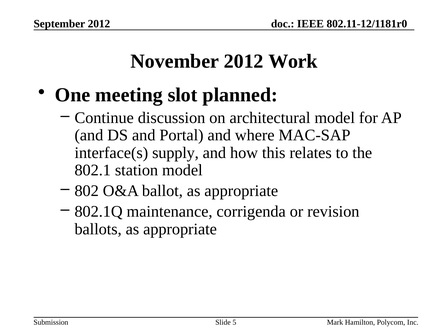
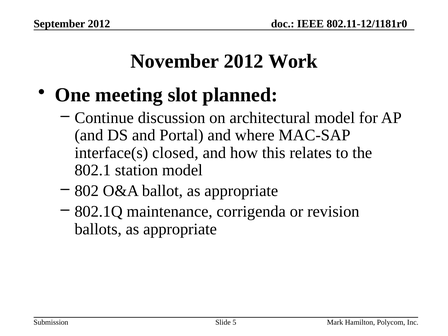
supply: supply -> closed (175, 153)
